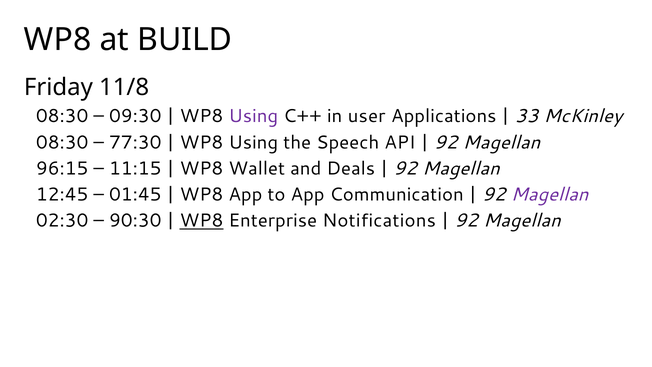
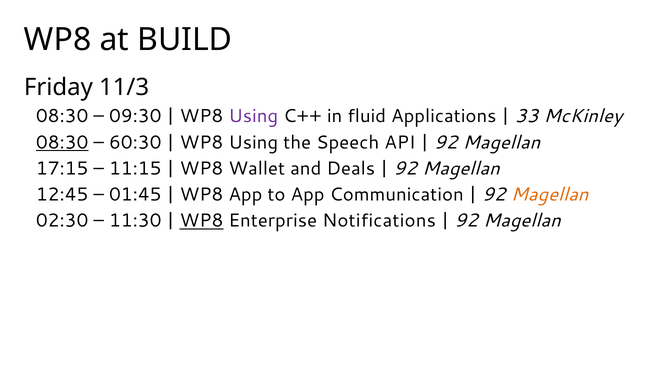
11/8: 11/8 -> 11/3 (124, 87)
user: user -> fluid (367, 116)
08:30 underline: none -> present (62, 142)
77:30: 77:30 -> 60:30 (135, 142)
96:15: 96:15 -> 17:15 (62, 168)
Magellan colour: purple -> orange (550, 195)
90:30: 90:30 -> 11:30 (135, 221)
